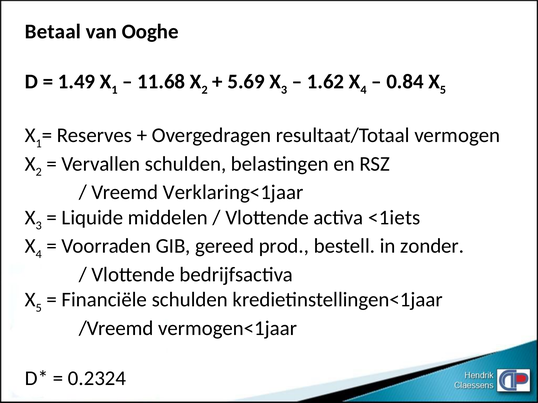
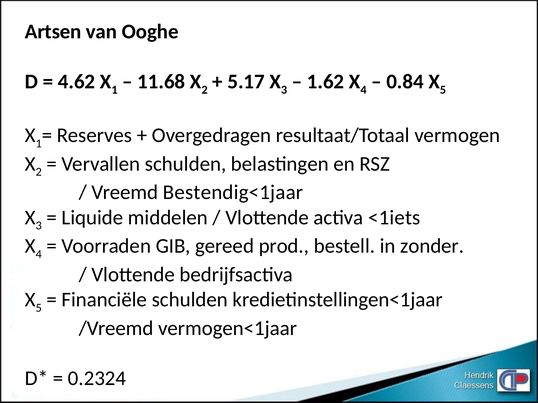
Betaal: Betaal -> Artsen (53, 32)
1.49: 1.49 -> 4.62 (77, 82)
5.69: 5.69 -> 5.17 (246, 82)
Verklaring<1jaar: Verklaring<1jaar -> Bestendig<1jaar (233, 193)
